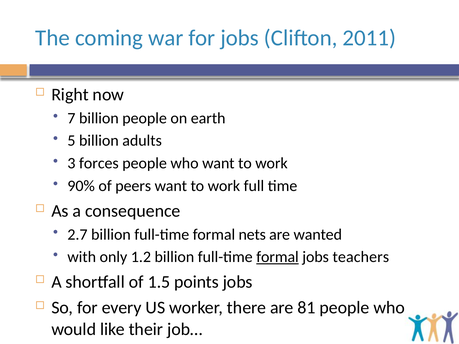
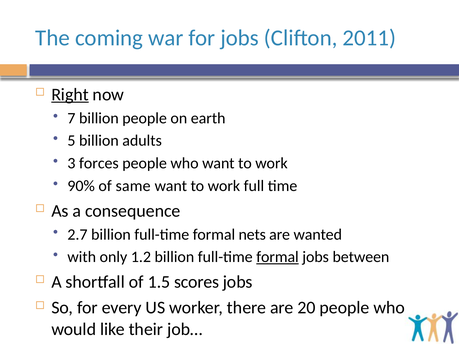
Right underline: none -> present (70, 95)
peers: peers -> same (133, 186)
teachers: teachers -> between (361, 257)
points: points -> scores (197, 282)
81: 81 -> 20 (307, 308)
